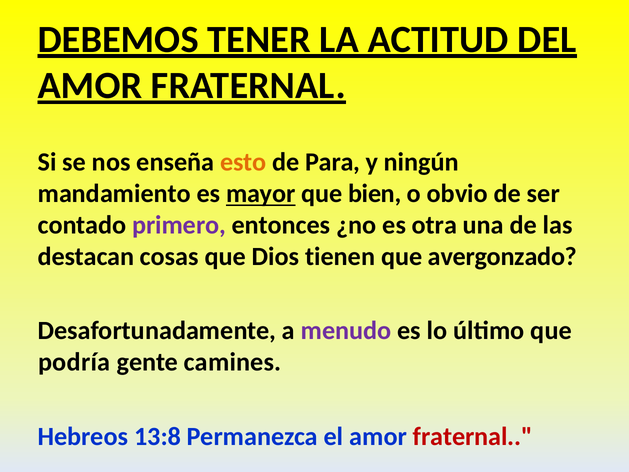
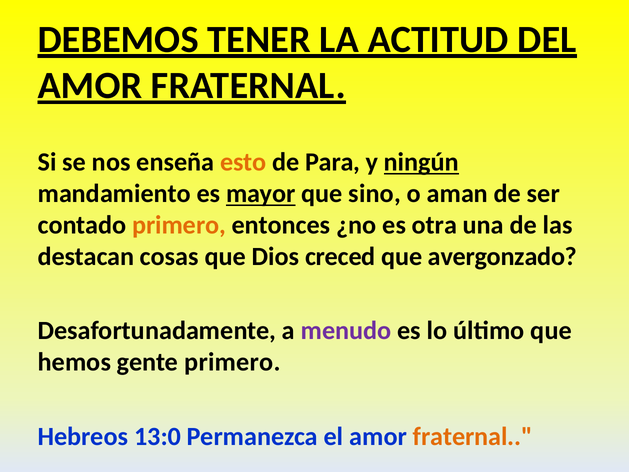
ningún underline: none -> present (421, 162)
bien: bien -> sino (375, 194)
obvio: obvio -> aman (457, 194)
primero colour: purple -> orange (179, 225)
tienen: tienen -> creced (340, 257)
podría: podría -> hemos (74, 362)
gente camines: camines -> primero (232, 362)
13:8: 13:8 -> 13:0 (158, 436)
fraternal colour: red -> orange (473, 436)
